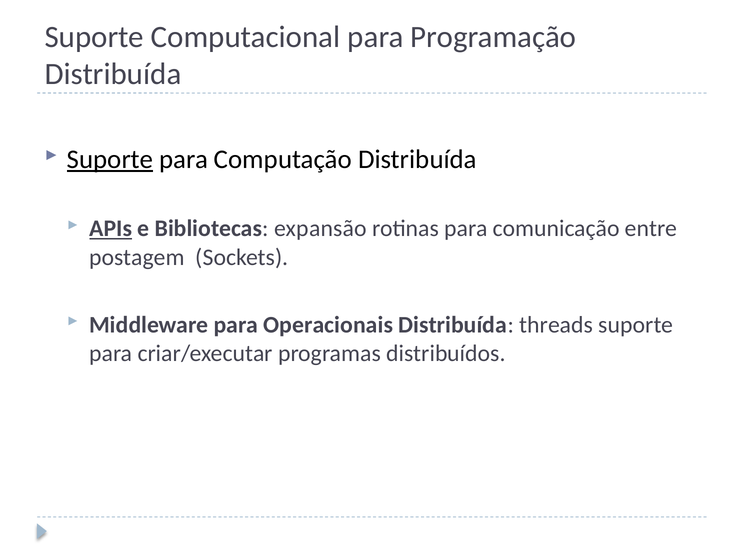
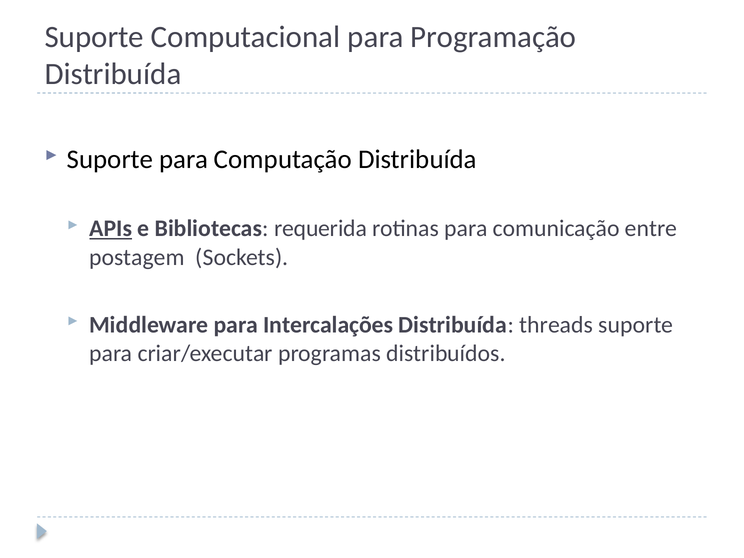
Suporte underline: present -> none (110, 160)
expansão: expansão -> requerida (320, 229)
Operacionais: Operacionais -> Intercalações (328, 325)
